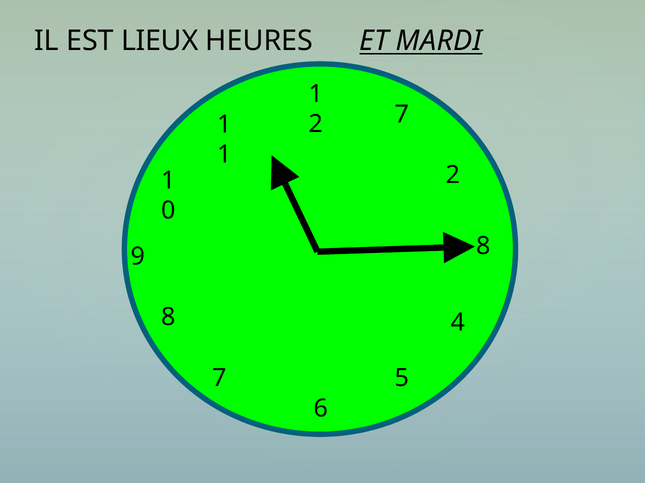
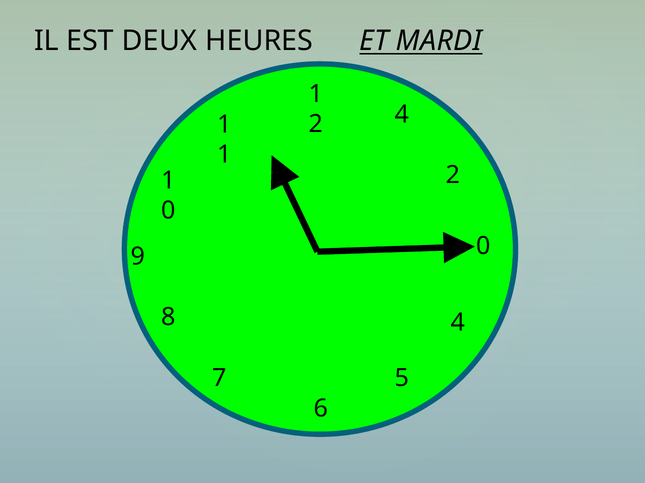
LIEUX: LIEUX -> DEUX (160, 41)
7: 7 -> 4 (402, 115)
9 8: 8 -> 0 (483, 247)
